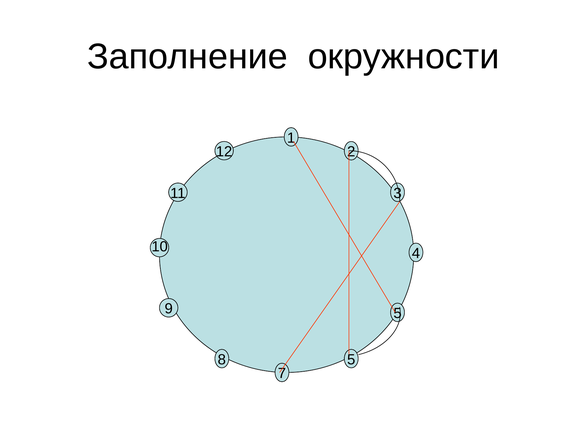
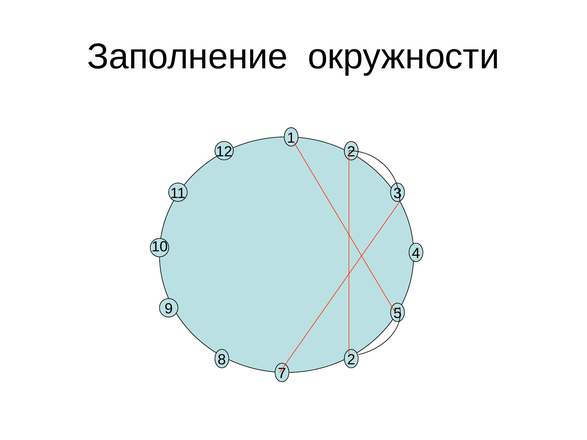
8 5: 5 -> 2 (351, 360)
